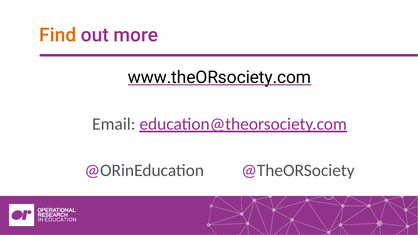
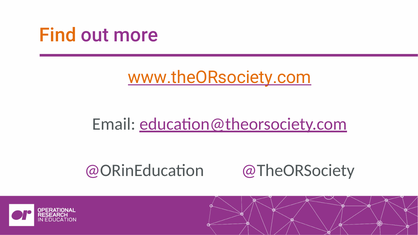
www.theORsociety.com colour: black -> orange (220, 77)
